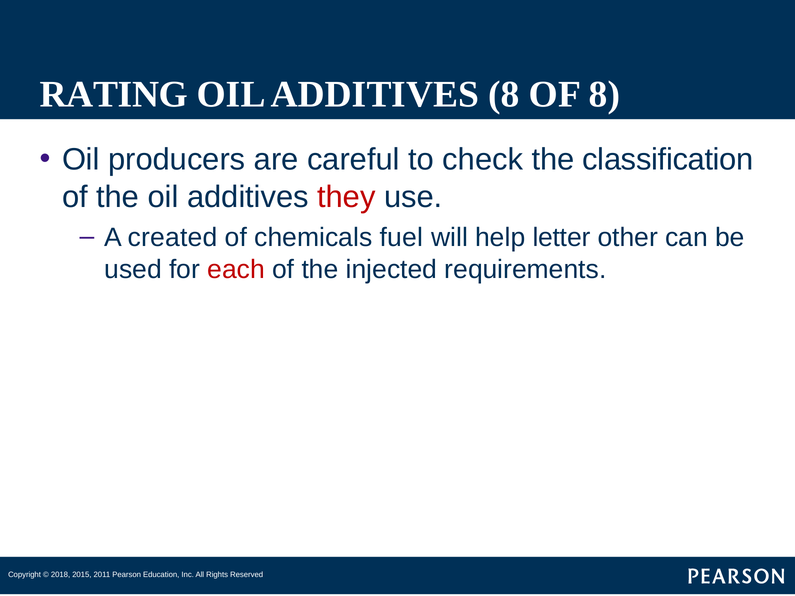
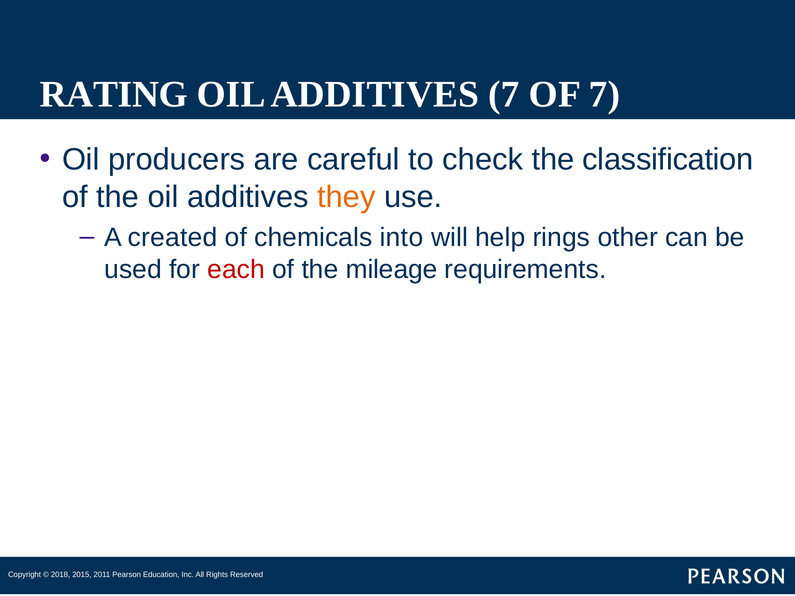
ADDITIVES 8: 8 -> 7 (504, 94)
OF 8: 8 -> 7 (605, 94)
they colour: red -> orange (346, 197)
fuel: fuel -> into (402, 238)
letter: letter -> rings (561, 238)
injected: injected -> mileage (392, 270)
